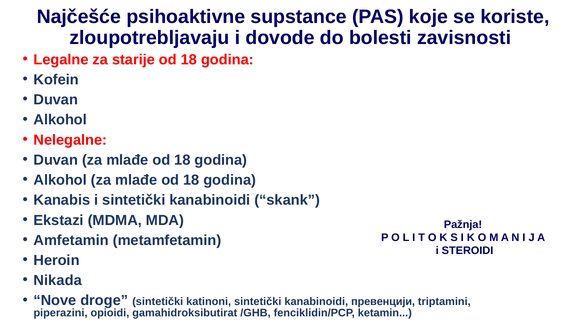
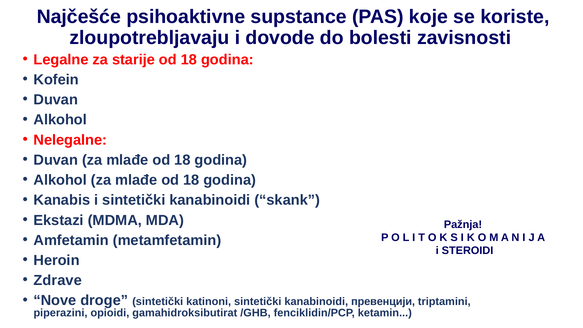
Nikada: Nikada -> Zdrave (58, 280)
